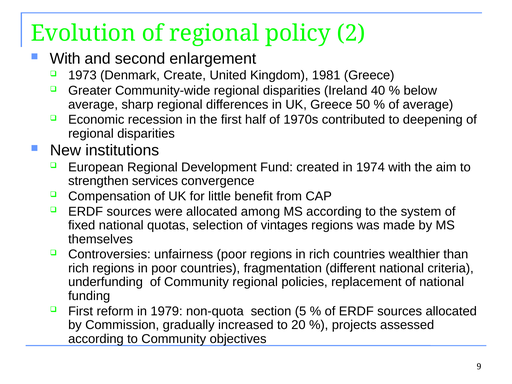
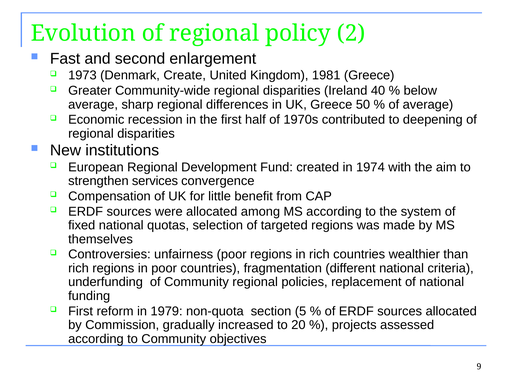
With: With -> Fast (65, 59)
vintages: vintages -> targeted (284, 225)
